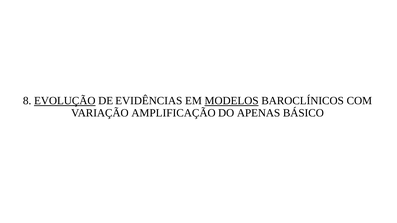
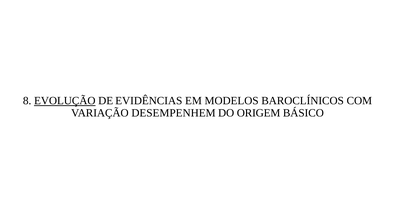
MODELOS underline: present -> none (232, 101)
AMPLIFICAÇÃO: AMPLIFICAÇÃO -> DESEMPENHEM (173, 113)
APENAS: APENAS -> ORIGEM (259, 113)
